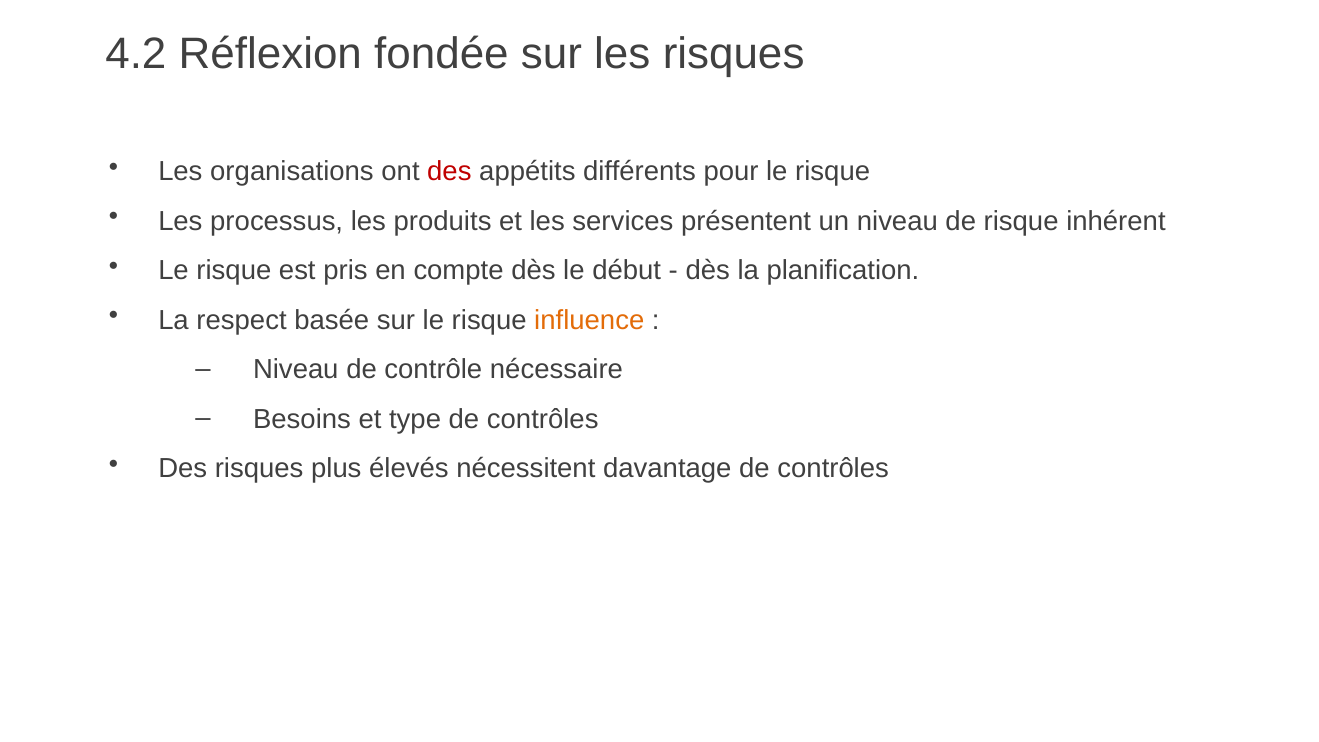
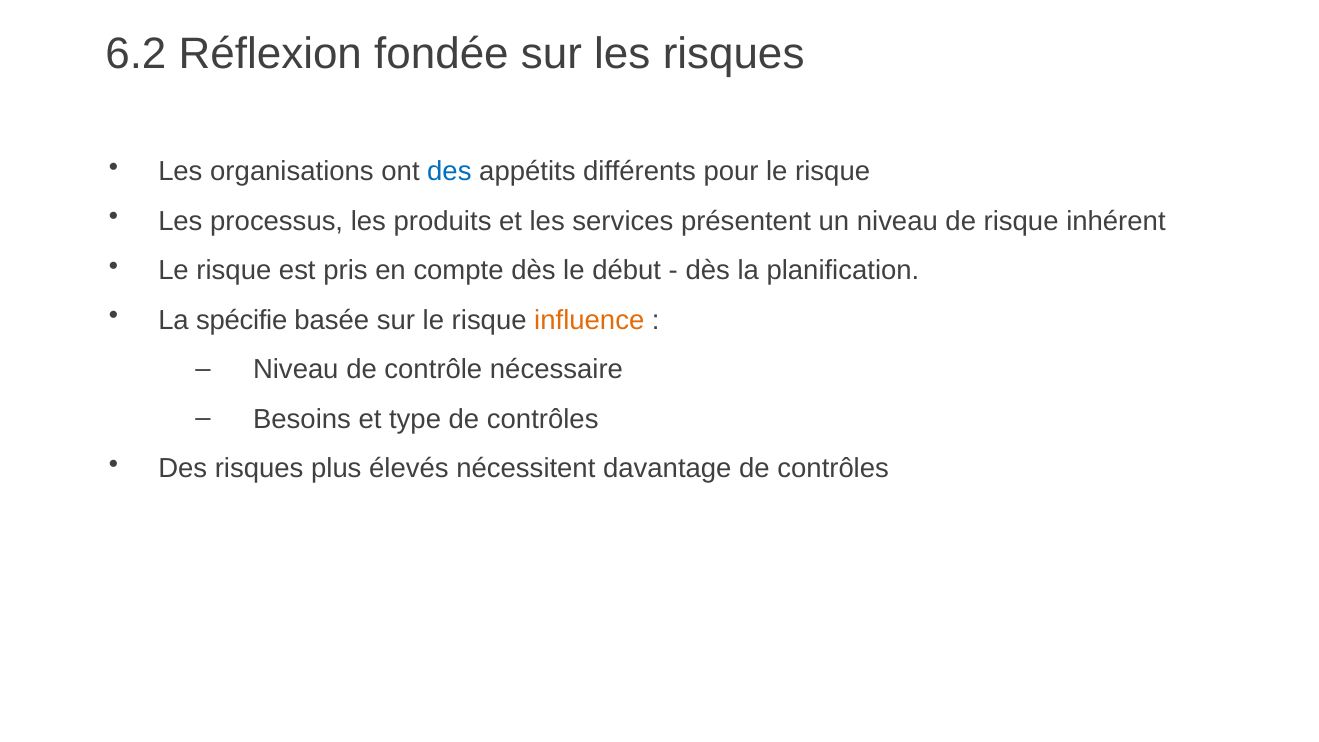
4.2: 4.2 -> 6.2 (136, 54)
des colour: red -> blue (449, 172)
respect: respect -> spécifie (242, 320)
